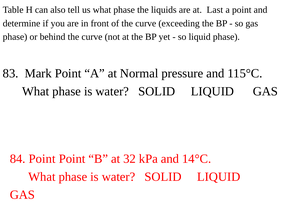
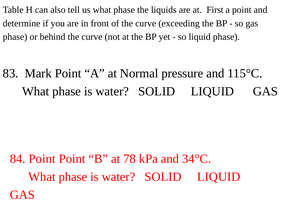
Last: Last -> First (215, 10)
32: 32 -> 78 (130, 158)
14°C: 14°C -> 34°C (197, 158)
